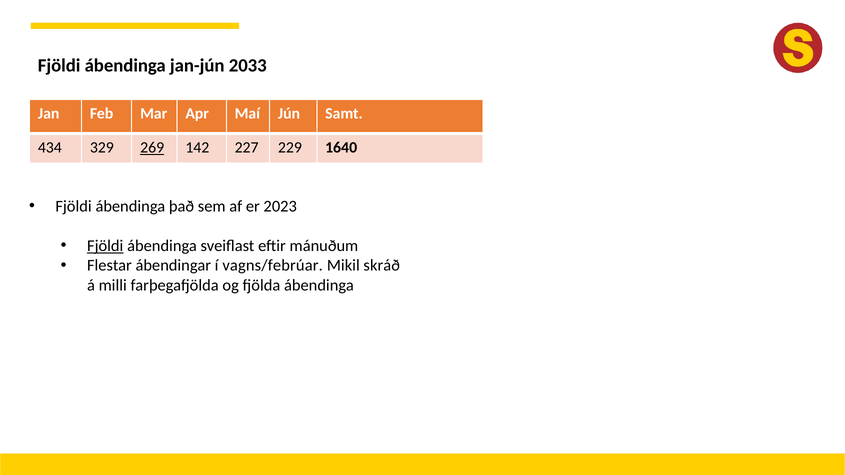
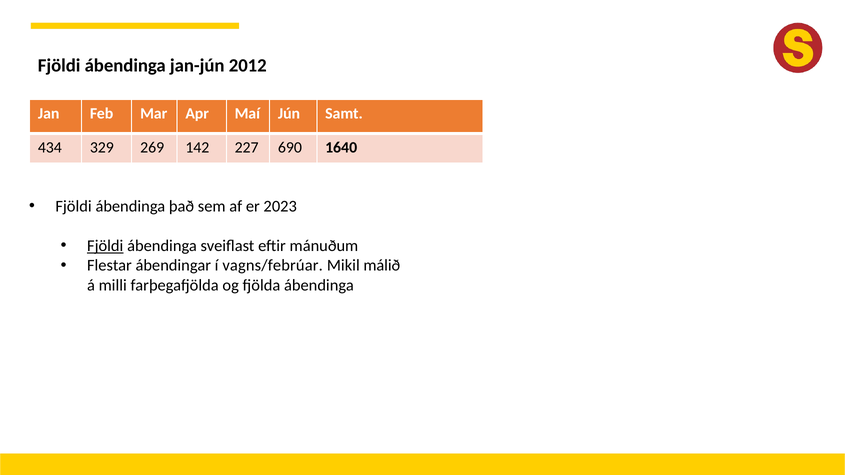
2033: 2033 -> 2012 (248, 65)
269 underline: present -> none (152, 148)
229: 229 -> 690 (290, 148)
skráð: skráð -> málið (382, 266)
